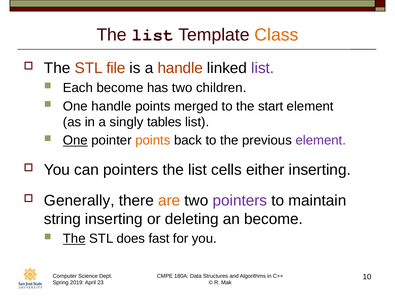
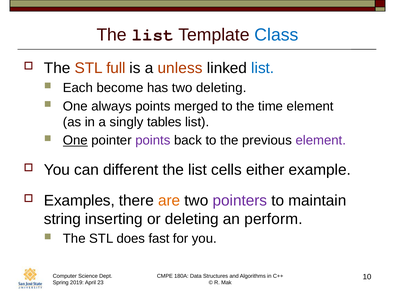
Class colour: orange -> blue (276, 35)
file: file -> full (116, 68)
a handle: handle -> unless (180, 68)
list colour: purple -> blue (263, 68)
two children: children -> deleting (221, 88)
One handle: handle -> always (112, 106)
start: start -> time (271, 106)
points colour: orange -> purple (153, 140)
can pointers: pointers -> different (131, 170)
either inserting: inserting -> example (320, 170)
Generally: Generally -> Examples (79, 201)
an become: become -> perform (273, 219)
The underline: present -> none (74, 239)
